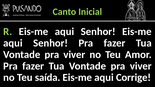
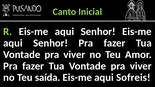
Corrige: Corrige -> Sofreis (133, 78)
